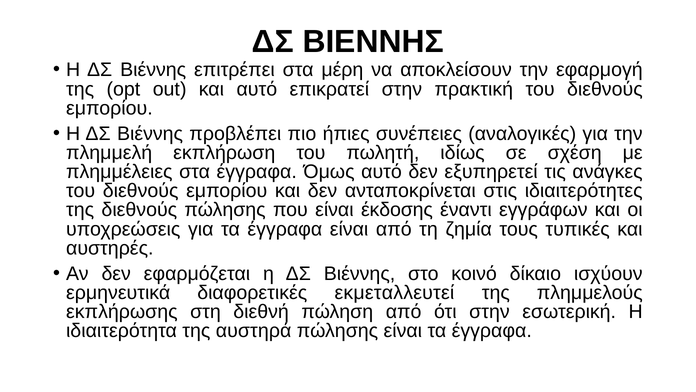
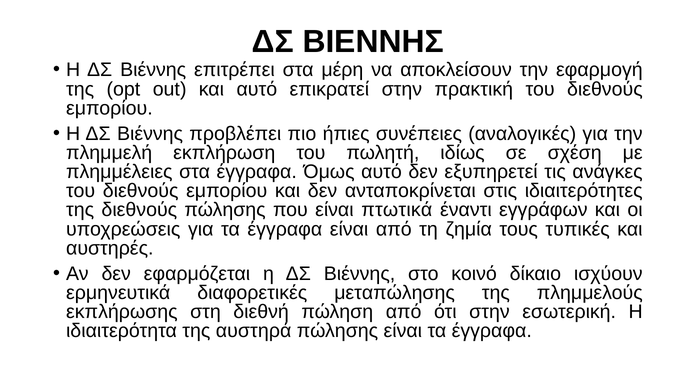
έκδοσης: έκδοσης -> πτωτικά (397, 210)
εκμεταλλευτεί: εκμεταλλευτεί -> μεταπώλησης (395, 292)
